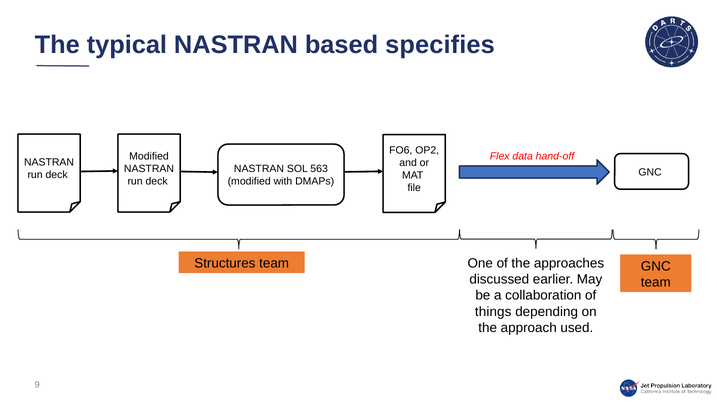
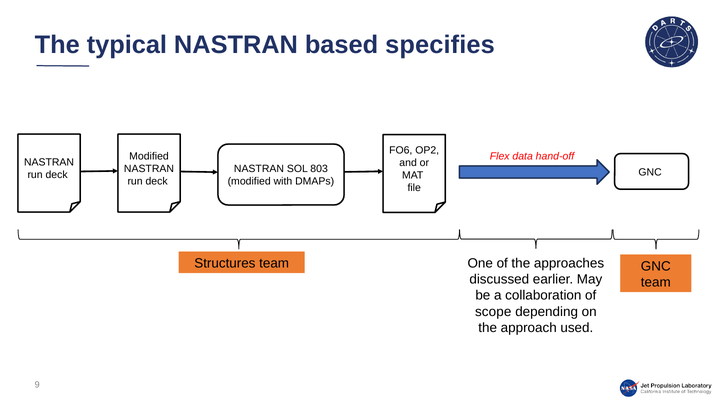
563: 563 -> 803 (319, 169)
things: things -> scope (493, 312)
